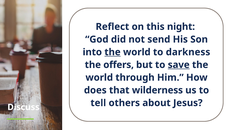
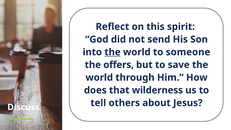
night: night -> spirit (181, 27)
darkness: darkness -> someone (188, 52)
save underline: present -> none (179, 65)
